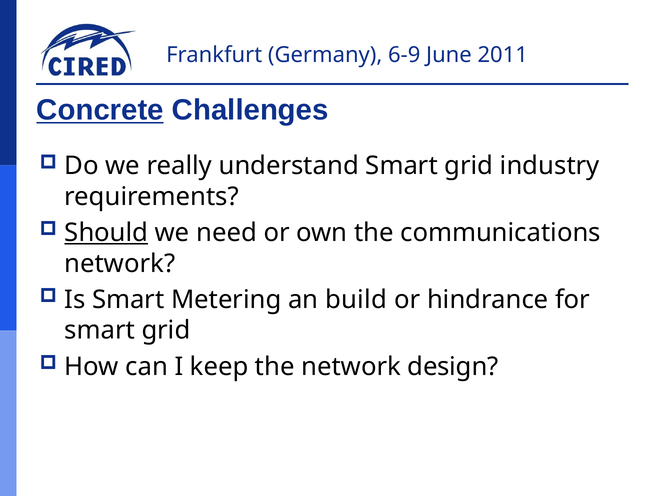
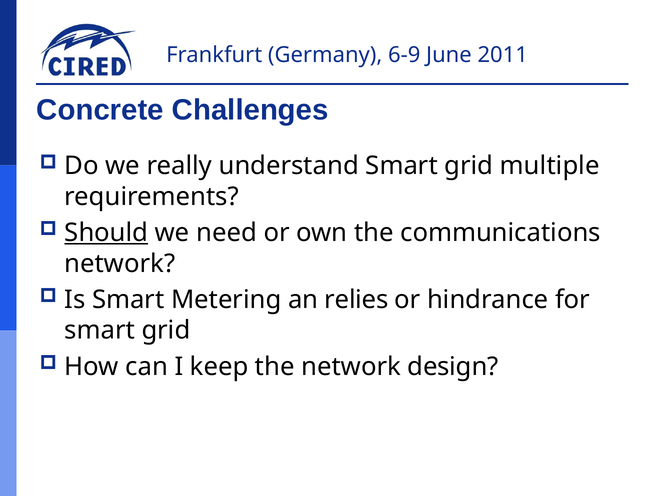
Concrete underline: present -> none (100, 110)
industry: industry -> multiple (550, 166)
build: build -> relies (356, 299)
